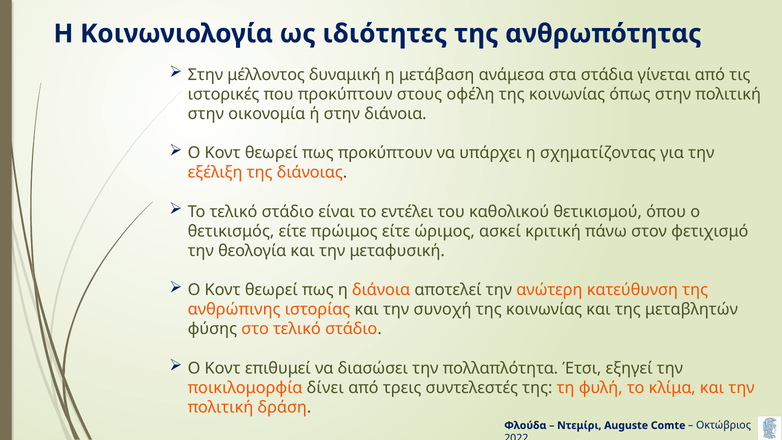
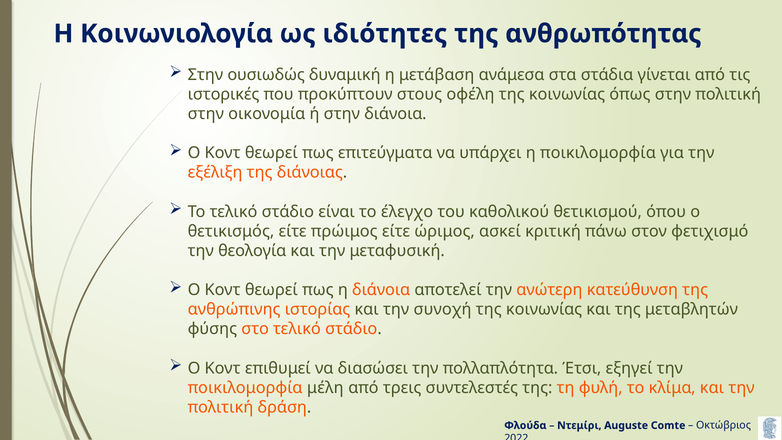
μέλλοντος: μέλλοντος -> ουσιωδώς (266, 75)
πως προκύπτουν: προκύπτουν -> επιτεύγματα (385, 153)
η σχηματίζοντας: σχηματίζοντας -> ποικιλομορφία (598, 153)
εντέλει: εντέλει -> έλεγχο (407, 212)
δίνει: δίνει -> μέλη (325, 388)
